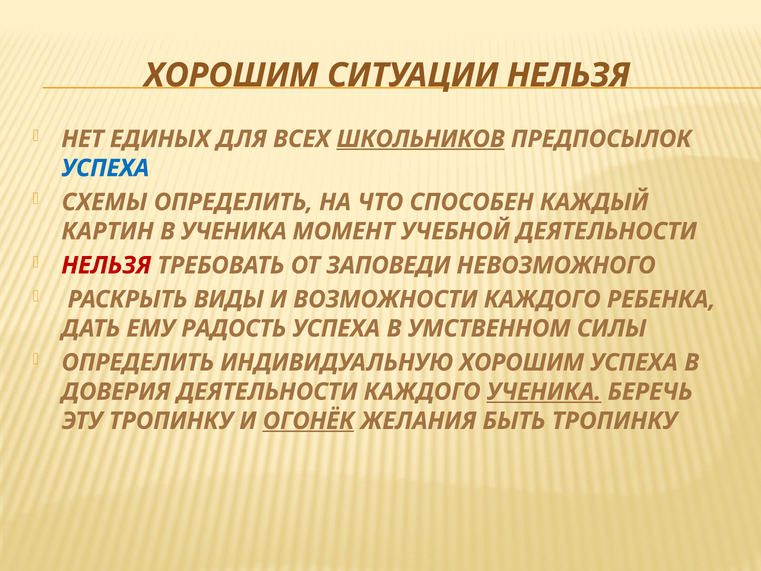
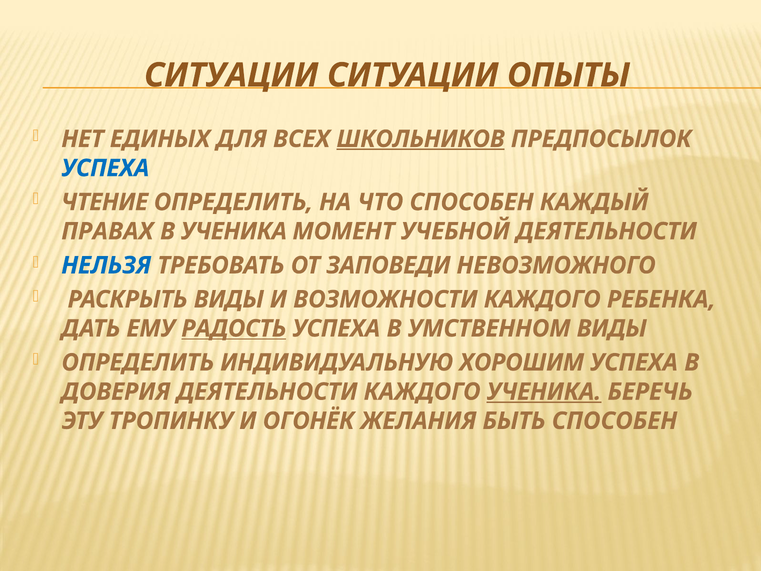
ХОРОШИМ: ХОРОШИМ -> СИТУАЦИИ (231, 75)
СИТУАЦИИ НЕЛЬЗЯ: НЕЛЬЗЯ -> ОПЫТЫ (568, 75)
СХЕМЫ: СХЕМЫ -> ЧТЕНИЕ (105, 202)
КАРТИН: КАРТИН -> ПРАВАХ (107, 231)
НЕЛЬЗЯ colour: red -> blue (106, 265)
РАДОСТЬ underline: none -> present (234, 328)
УМСТВЕННОМ СИЛЫ: СИЛЫ -> ВИДЫ (612, 328)
ОГОНЁК underline: present -> none (308, 421)
БЫТЬ ТРОПИНКУ: ТРОПИНКУ -> СПОСОБЕН (614, 421)
